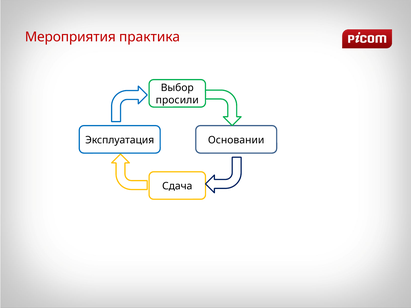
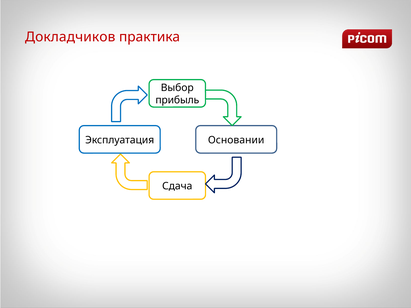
Мероприятия: Мероприятия -> Докладчиков (70, 37)
просили: просили -> прибыль (177, 100)
